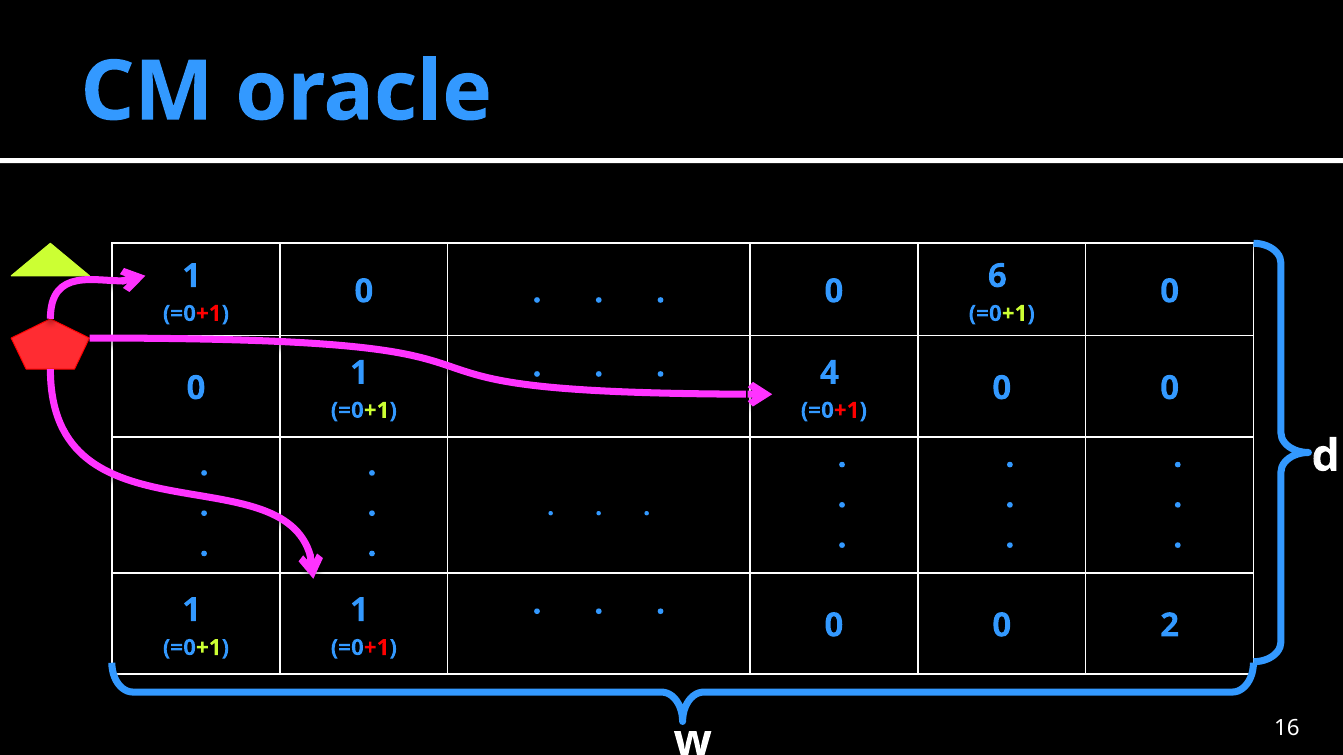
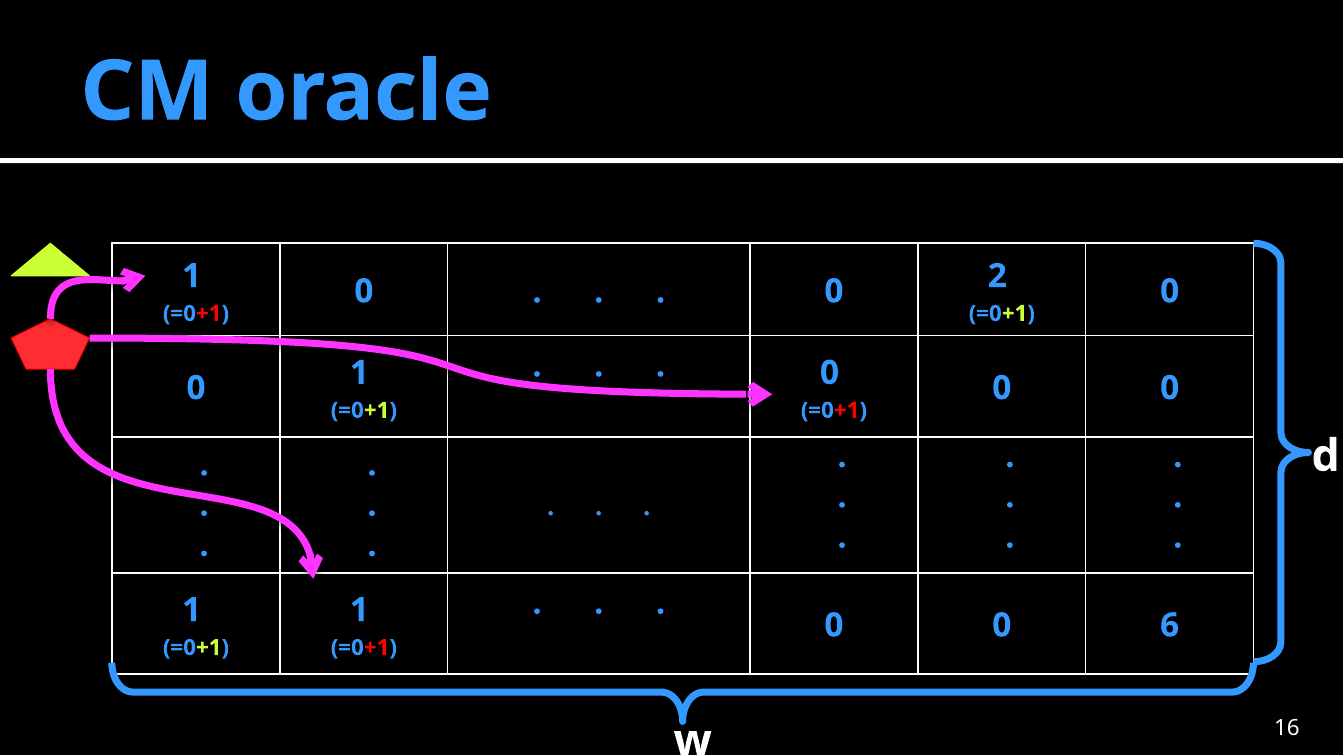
6: 6 -> 2 (997, 276)
4: 4 -> 0 (830, 373)
2: 2 -> 6 (1170, 626)
